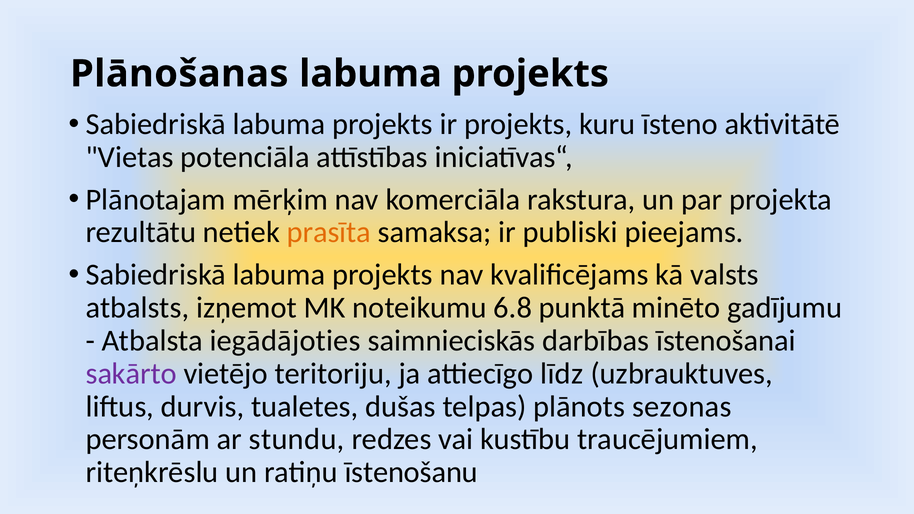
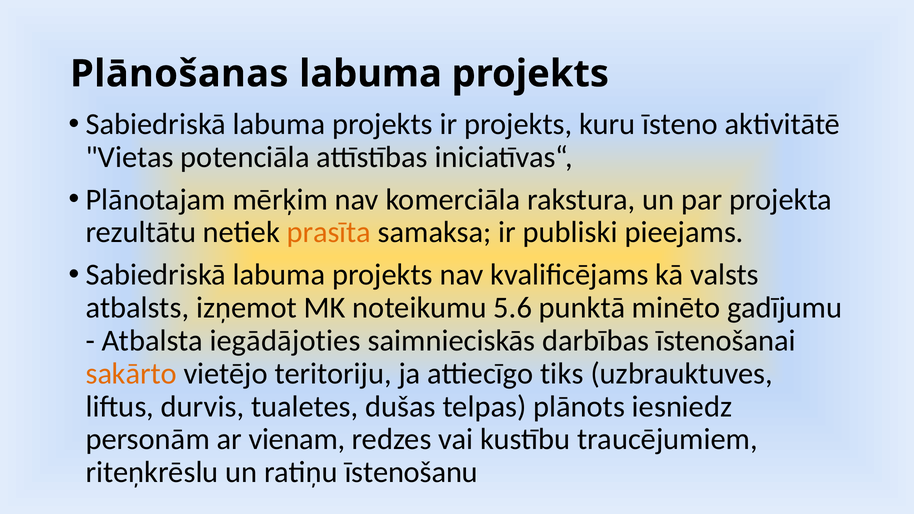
6.8: 6.8 -> 5.6 (513, 308)
sakārto colour: purple -> orange (131, 374)
līdz: līdz -> tiks (562, 374)
sezonas: sezonas -> iesniedz (682, 407)
stundu: stundu -> vienam (297, 440)
